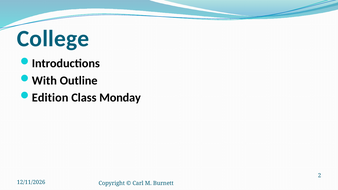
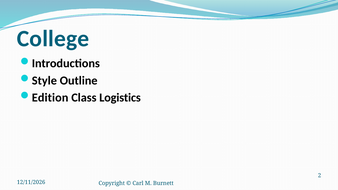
With: With -> Style (44, 81)
Monday: Monday -> Logistics (120, 98)
